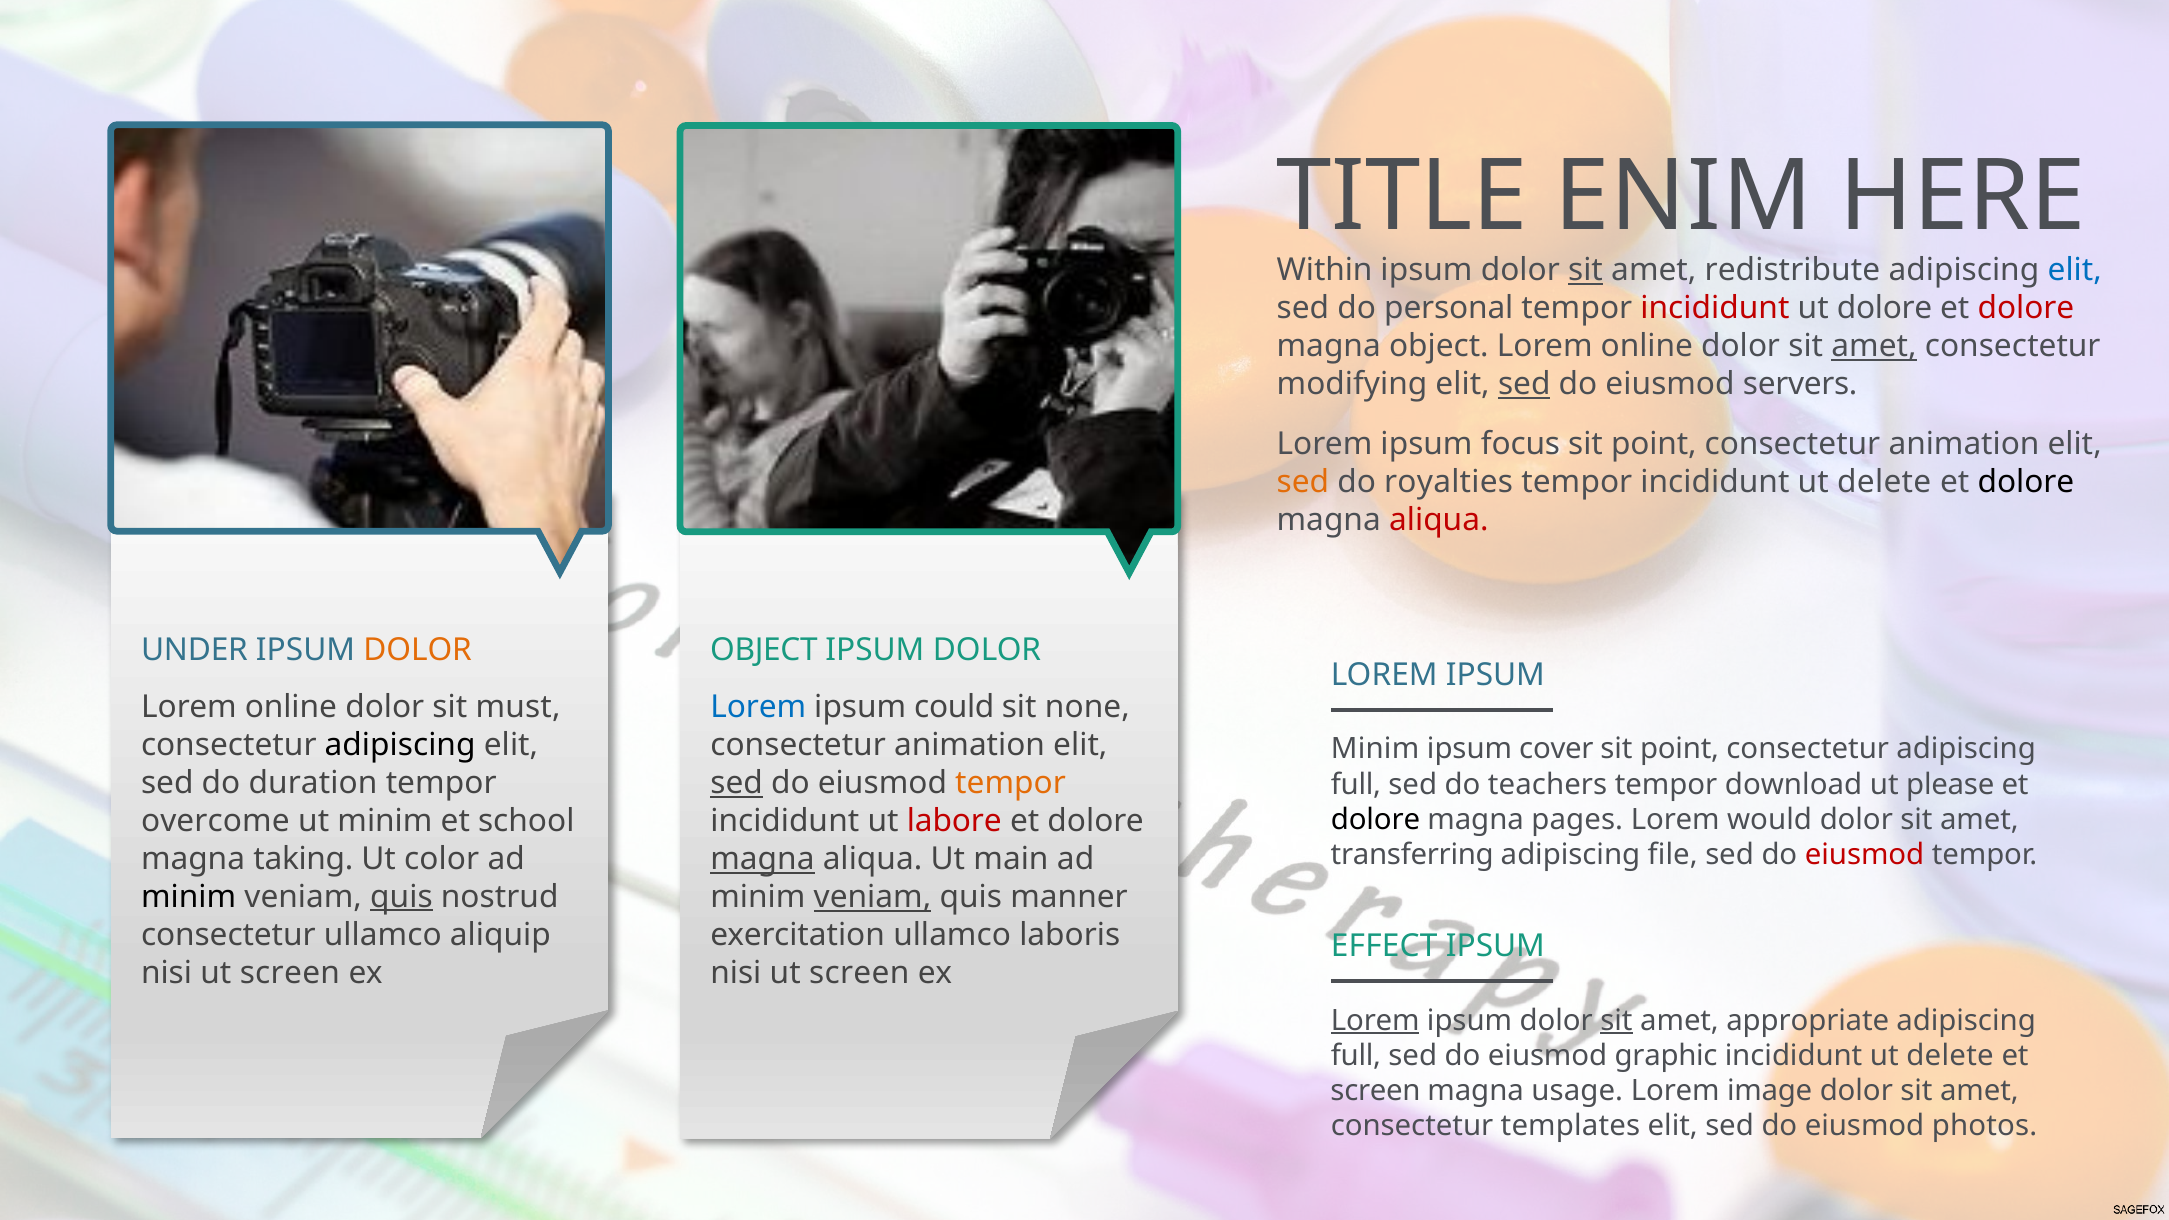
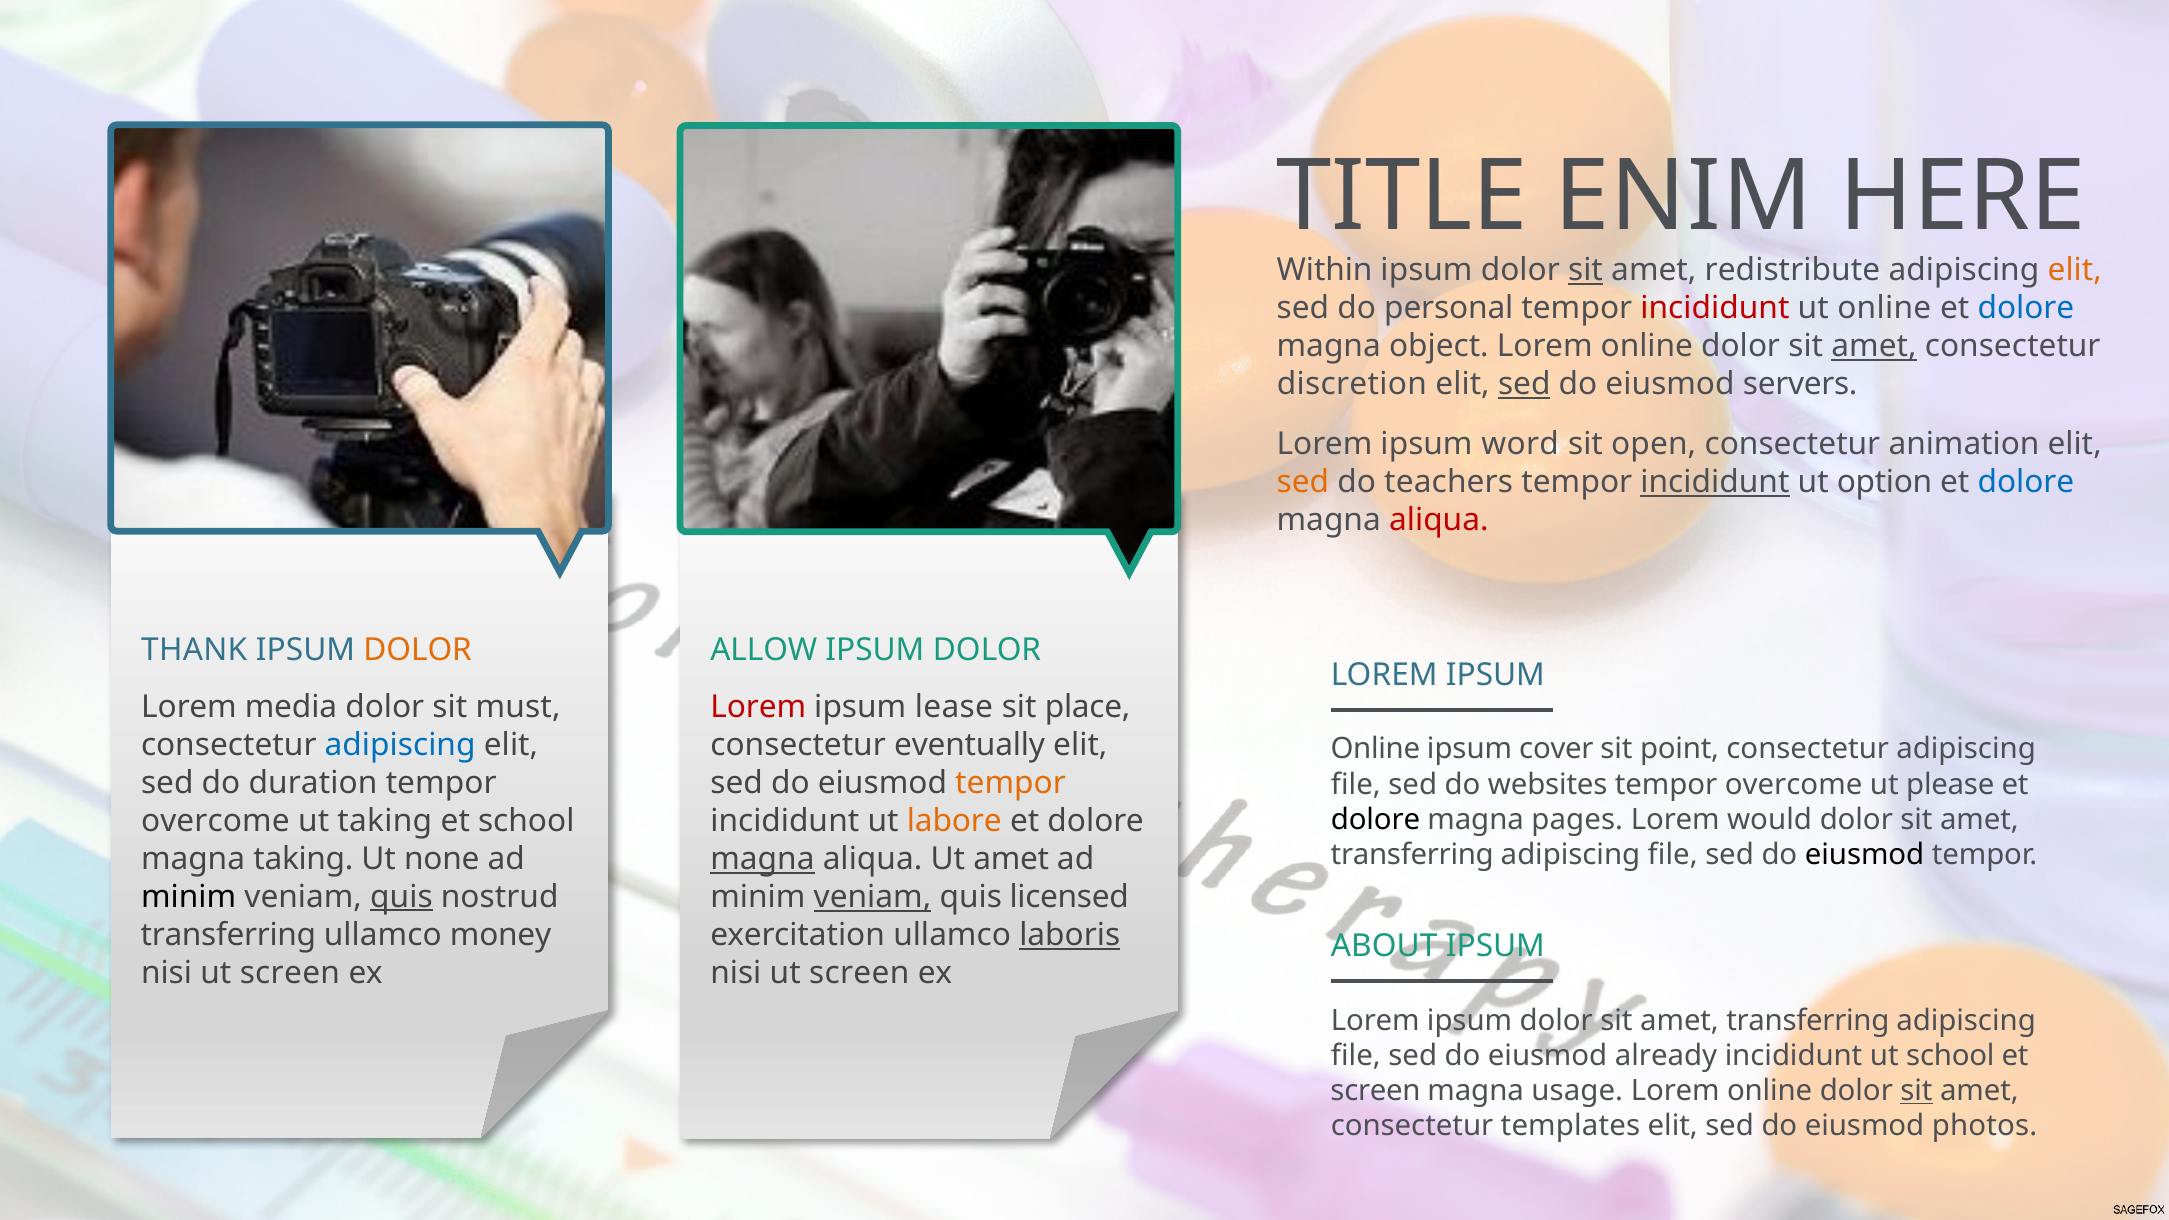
elit colour: blue -> orange (2075, 270)
ut dolore: dolore -> online (1884, 308)
dolore colour: red -> blue (2026, 308)
modifying: modifying -> discretion (1352, 384)
focus: focus -> word (1520, 444)
point: point -> open (1654, 444)
royalties: royalties -> teachers (1449, 482)
incididunt underline: none -> present (1715, 482)
delete: delete -> option (1885, 482)
dolore colour: black -> blue (2026, 482)
UNDER: UNDER -> THANK (194, 650)
OBJECT: OBJECT -> ALLOW (764, 651)
online: online -> media (291, 707)
Lorem colour: blue -> red (758, 708)
could: could -> lease (954, 708)
none: none -> place (1088, 708)
adipiscing colour: black -> blue (400, 745)
animation: animation -> eventually (970, 745)
Minim: Minim -> Online (1375, 749)
sed underline: present -> none (737, 783)
full: full -> file (1356, 785)
teachers: teachers -> websites (1548, 785)
download: download -> overcome (1794, 785)
ut minim: minim -> taking (385, 821)
labore colour: red -> orange (954, 821)
eiusmod colour: red -> black (1865, 855)
color: color -> none (442, 859)
Ut main: main -> amet (1011, 859)
manner: manner -> licensed (1069, 897)
consectetur: consectetur -> transferring (228, 935)
aliquip: aliquip -> money (501, 935)
laboris underline: none -> present (1070, 935)
EFFECT: EFFECT -> ABOUT (1384, 946)
Lorem underline: present -> none (1375, 1020)
sit underline: present -> none (1616, 1020)
appropriate: appropriate -> transferring (1808, 1020)
full: full -> file (1356, 1056)
graphic: graphic -> already (1666, 1056)
delete: delete -> school (1950, 1056)
image: image -> online (1770, 1091)
sit underline: none -> present (1916, 1091)
